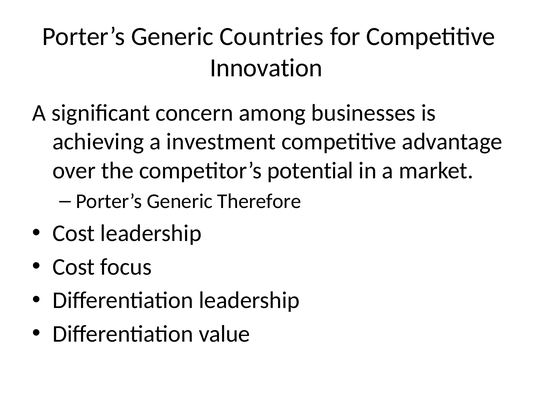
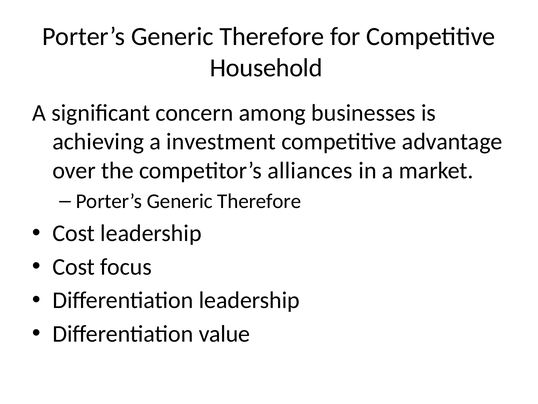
Countries: Countries -> Therefore (272, 36)
Innovation: Innovation -> Household (266, 68)
potential: potential -> alliances (310, 170)
